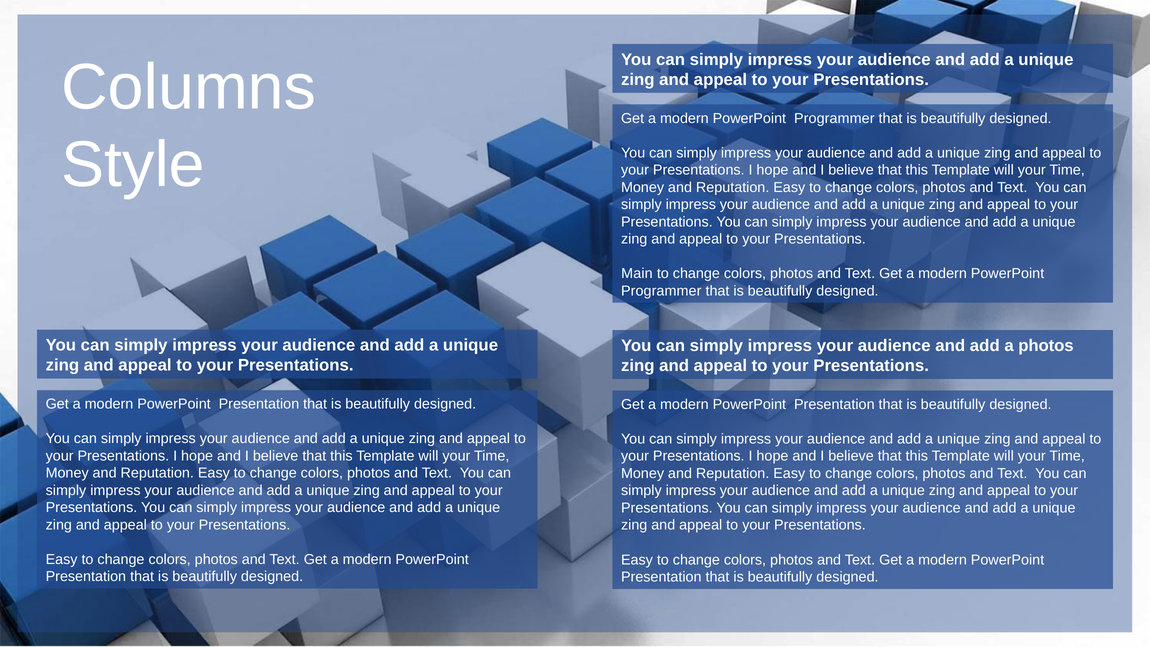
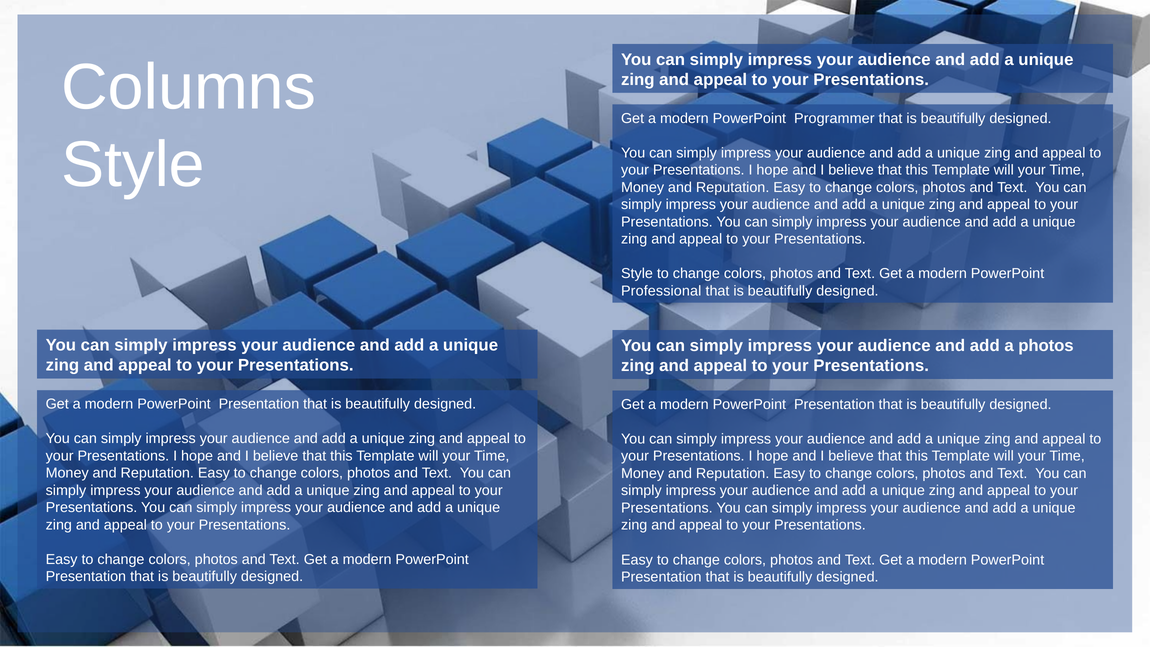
Main: Main -> Style (637, 274)
Programmer: Programmer -> Professional (661, 291)
